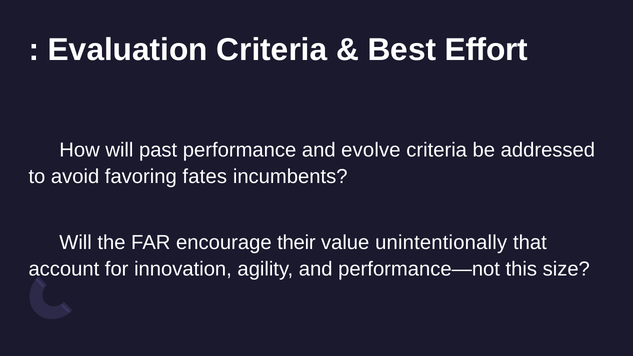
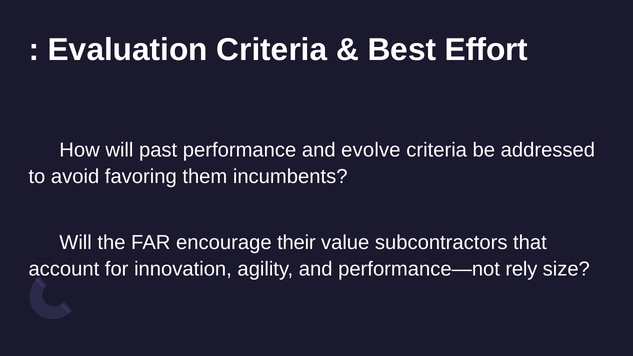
fates: fates -> them (205, 177)
unintentionally: unintentionally -> subcontractors (441, 242)
this: this -> rely (521, 269)
